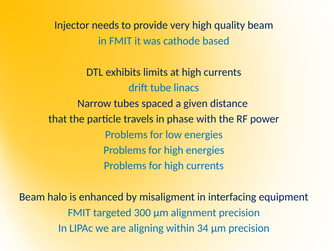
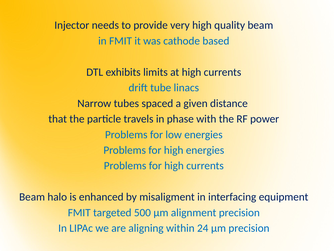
300: 300 -> 500 (142, 212)
34: 34 -> 24 (203, 228)
